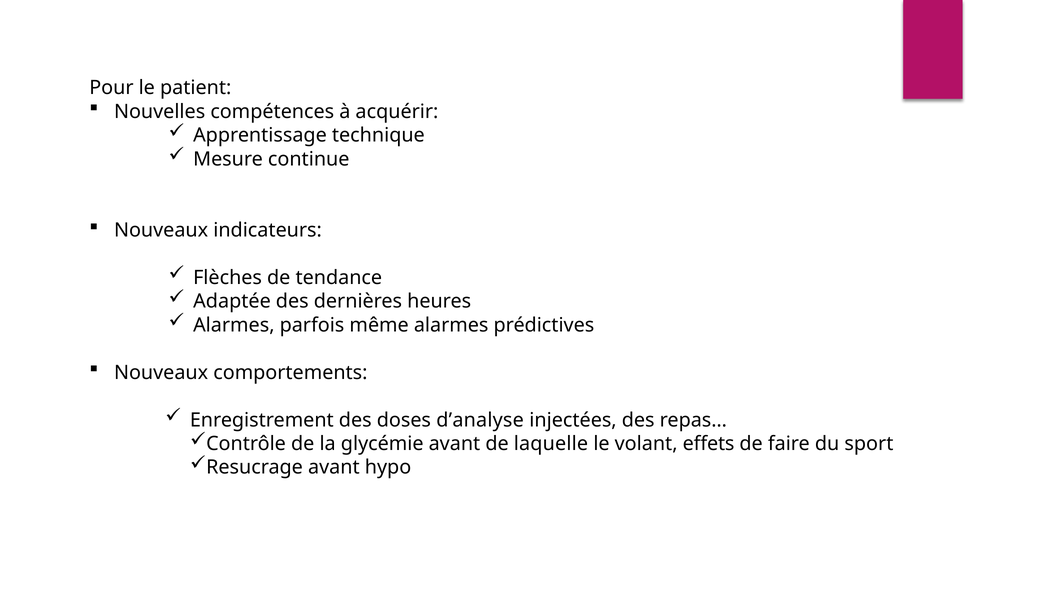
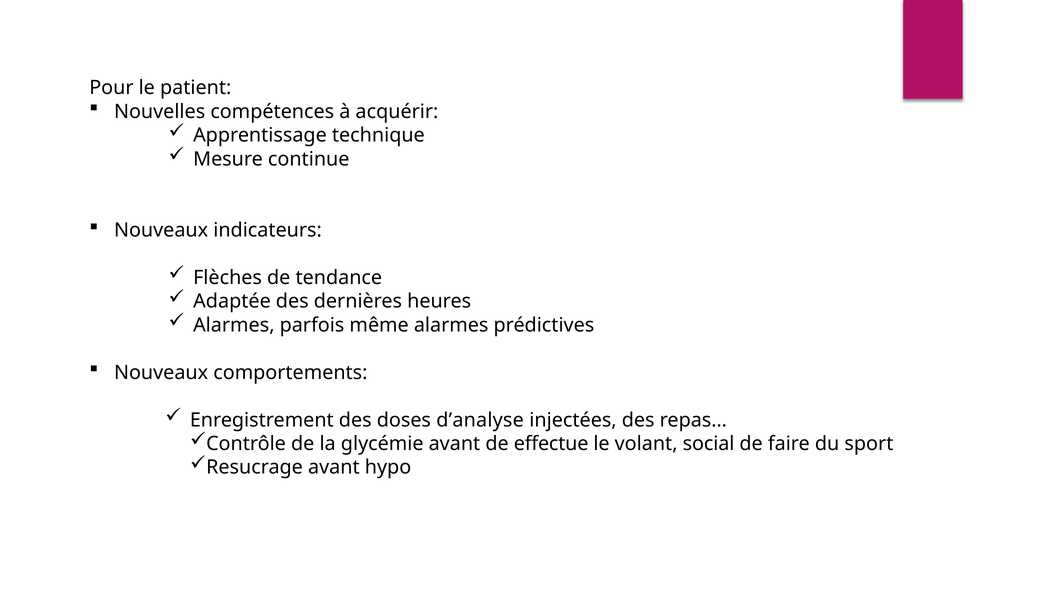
laquelle: laquelle -> effectue (551, 444)
effets: effets -> social (709, 444)
